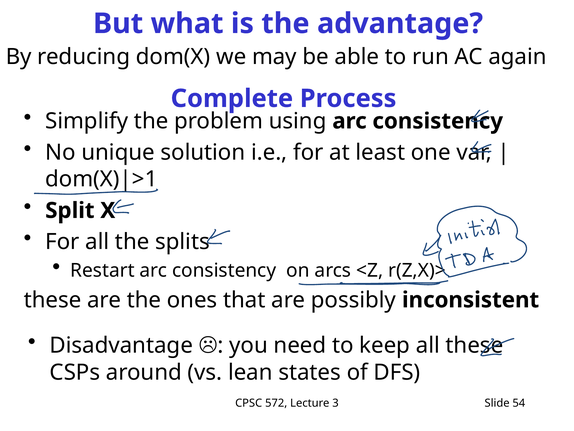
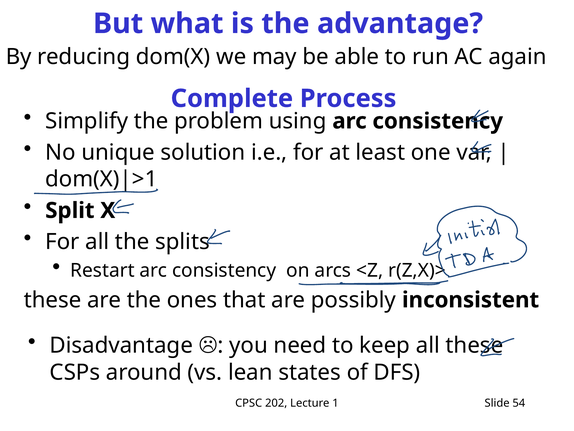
572: 572 -> 202 (276, 403)
3: 3 -> 1 (335, 403)
